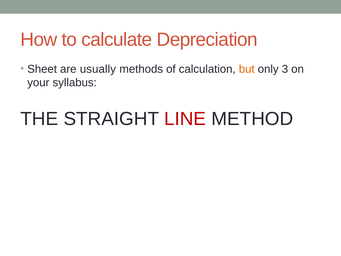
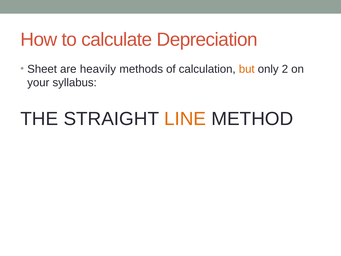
usually: usually -> heavily (98, 69)
3: 3 -> 2 (285, 69)
LINE colour: red -> orange (185, 119)
